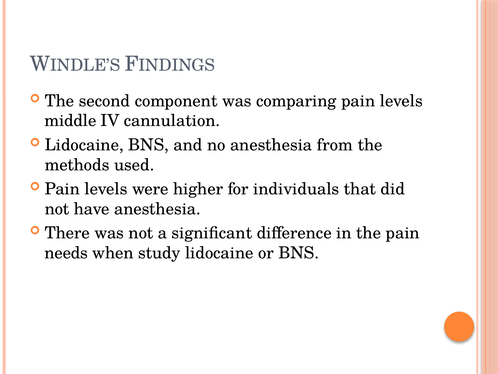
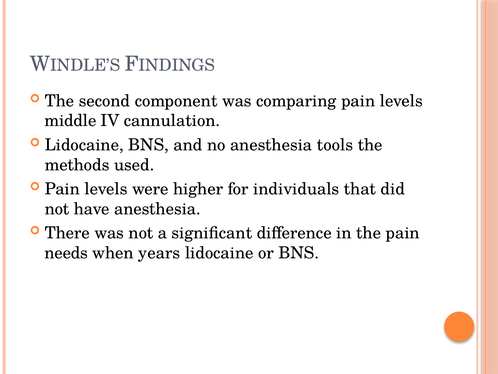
from: from -> tools (335, 145)
study: study -> years (159, 253)
